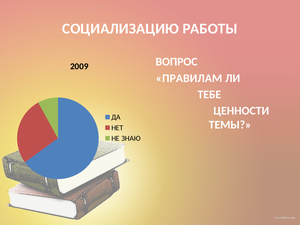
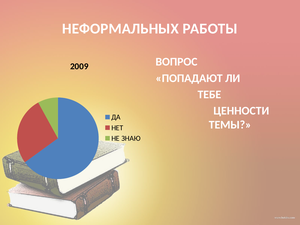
СОЦИАЛИЗАЦИЮ: СОЦИАЛИЗАЦИЮ -> НЕФОРМАЛЬНЫХ (121, 29)
ПРАВИЛАМ: ПРАВИЛАМ -> ПОПАДАЮТ (189, 78)
